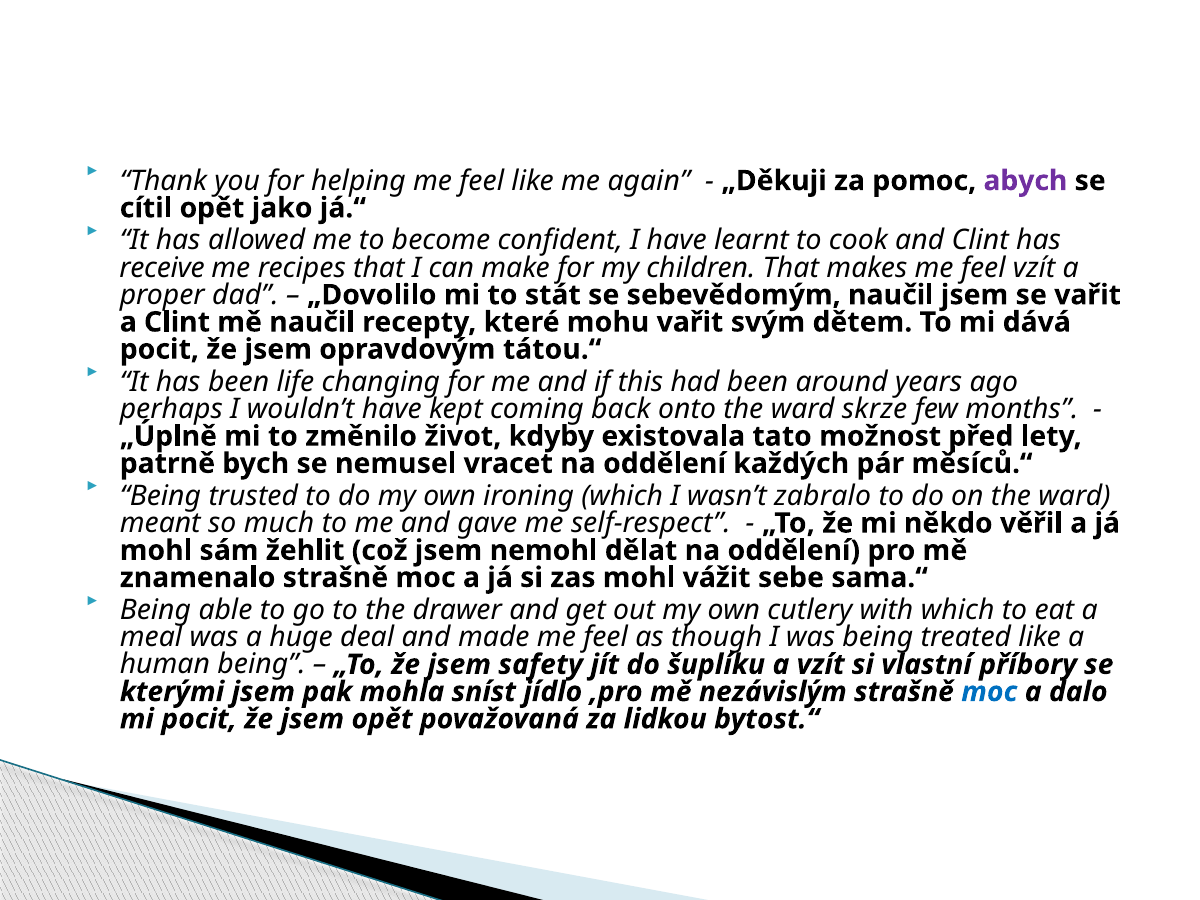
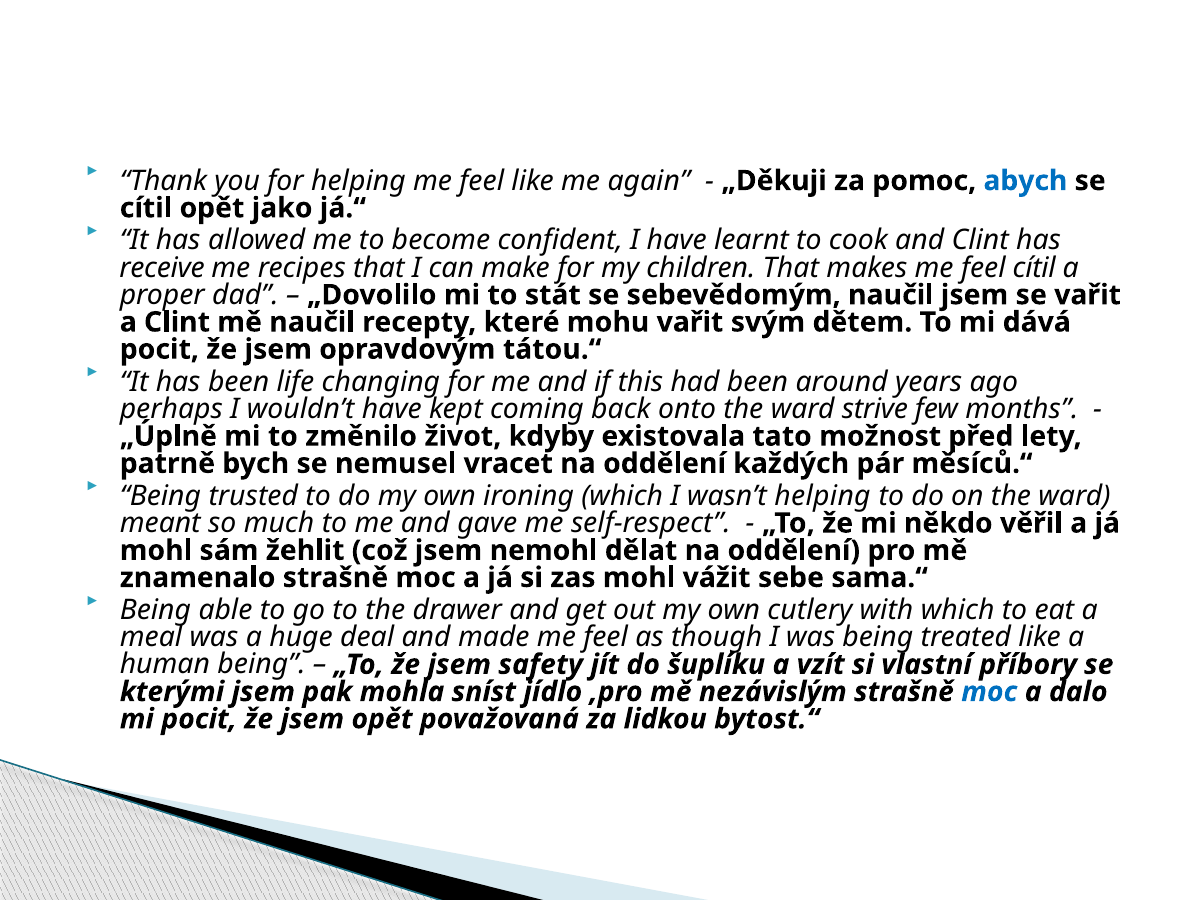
abych colour: purple -> blue (1025, 181)
feel vzít: vzít -> cítil (1034, 268)
skrze: skrze -> strive (875, 409)
wasn’t zabralo: zabralo -> helping (823, 496)
